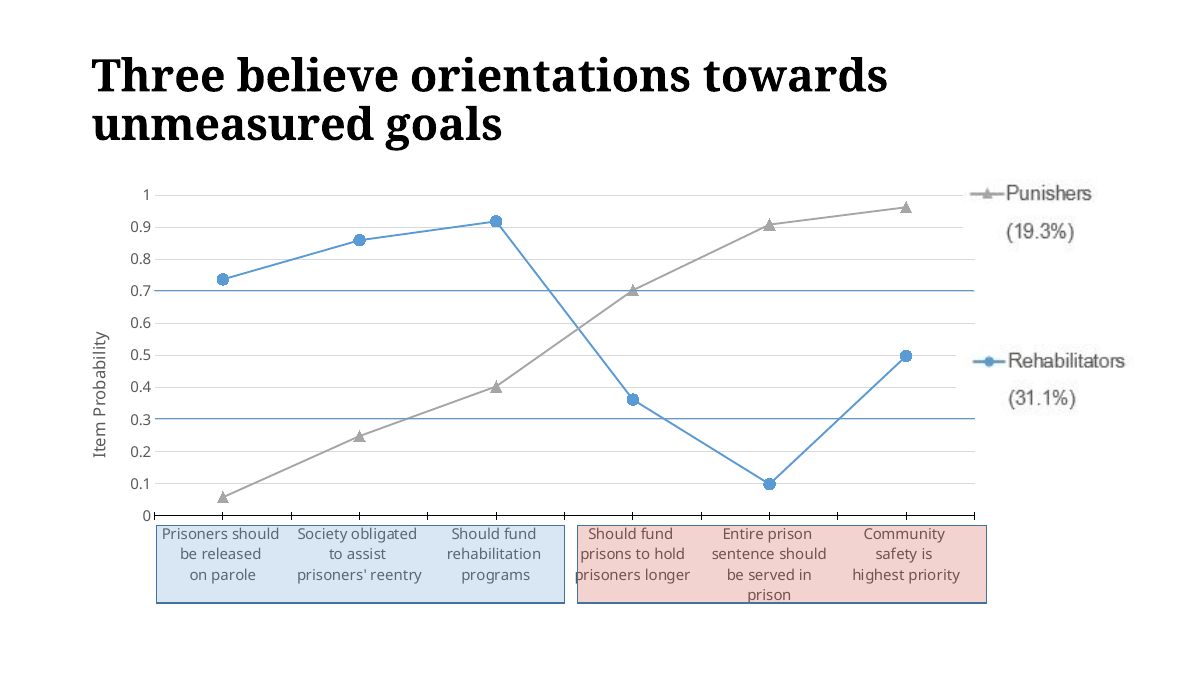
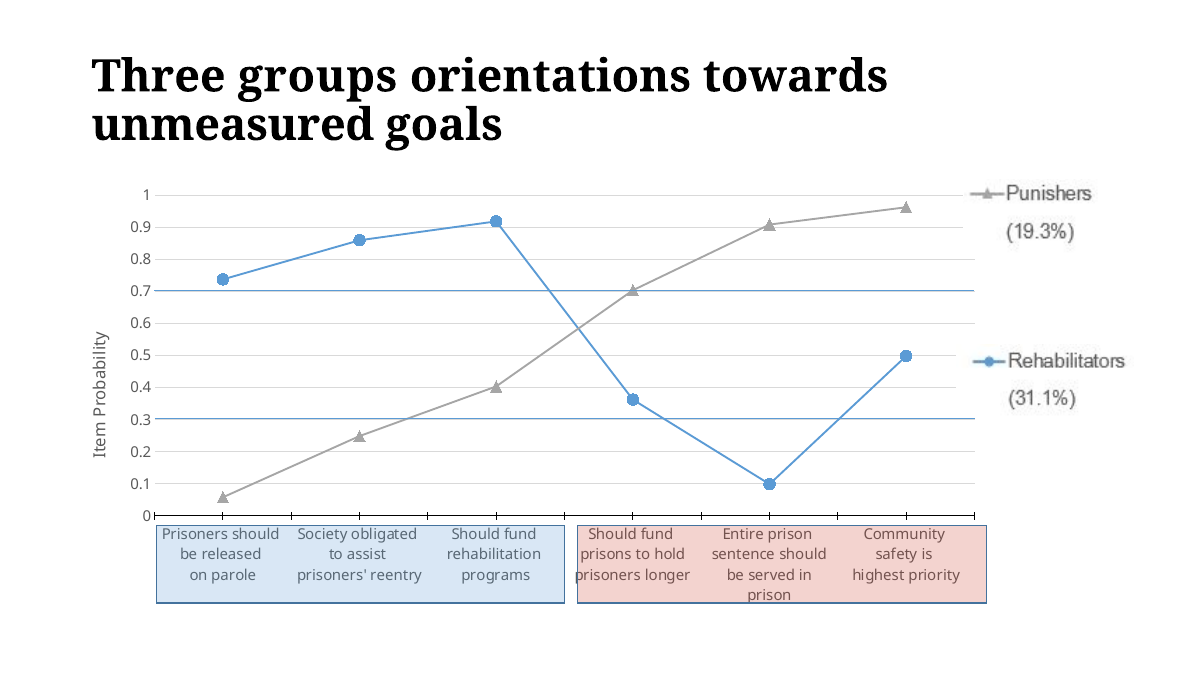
believe: believe -> groups (317, 77)
